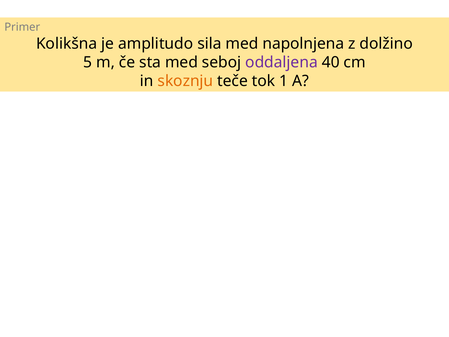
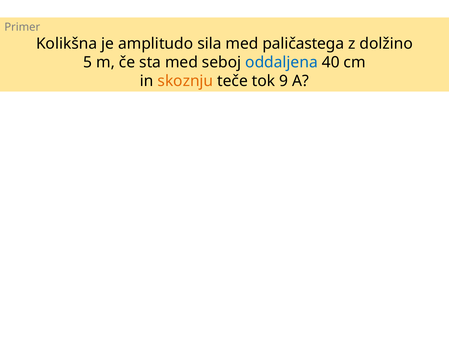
napolnjena: napolnjena -> paličastega (303, 44)
oddaljena colour: purple -> blue (282, 62)
1: 1 -> 9 (284, 81)
